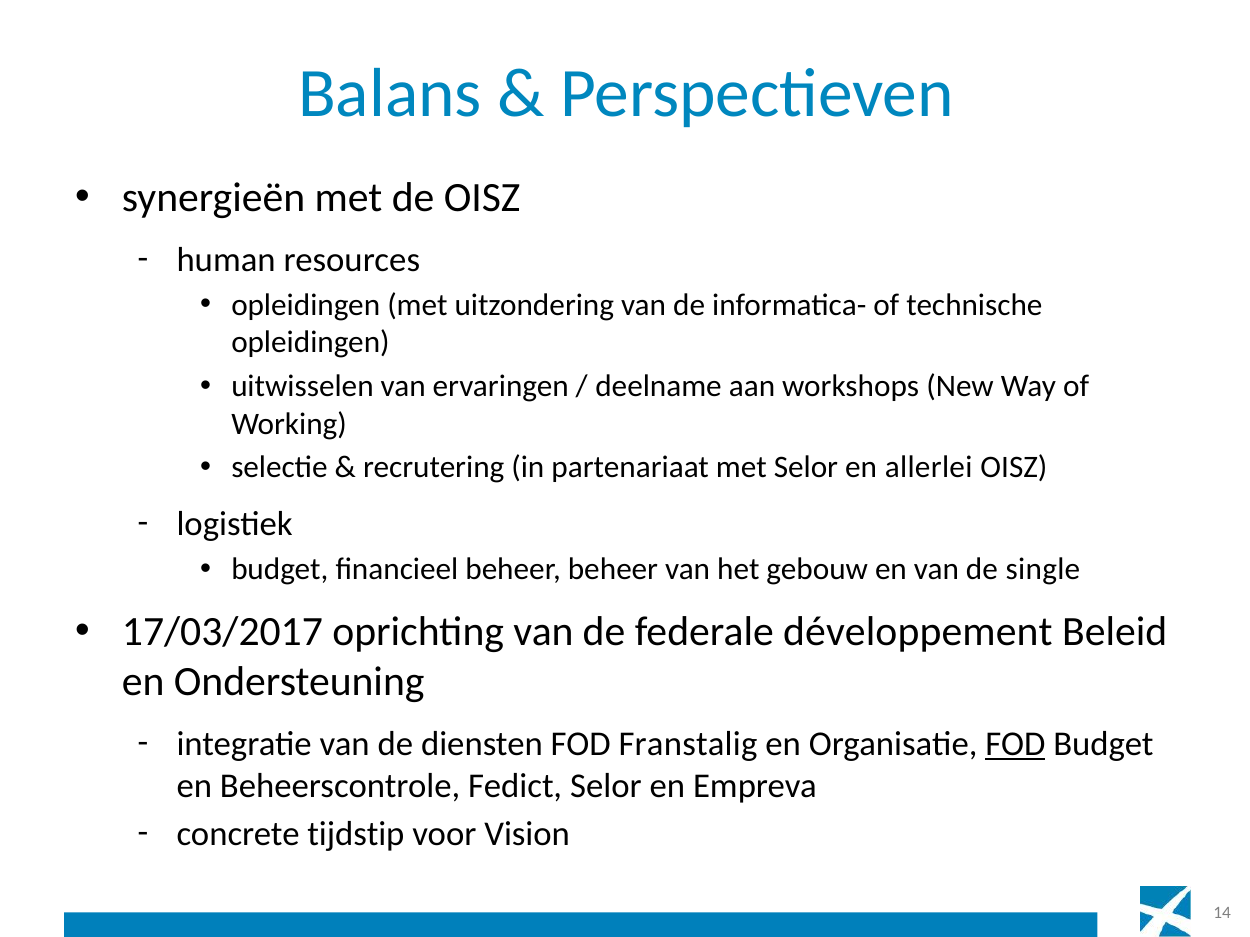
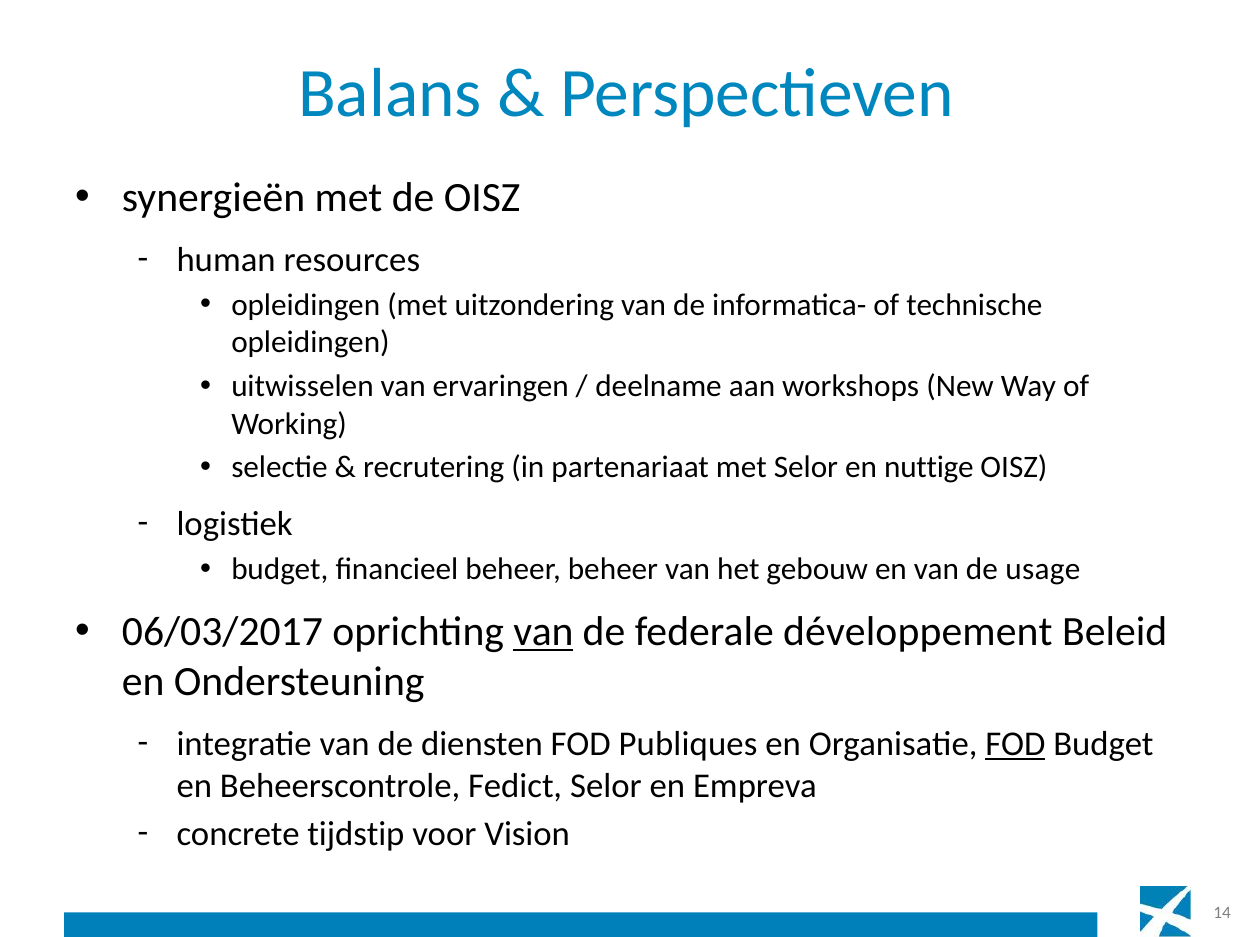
allerlei: allerlei -> nuttige (929, 468)
single: single -> usage (1043, 570)
17/03/2017: 17/03/2017 -> 06/03/2017 (222, 632)
van underline: none -> present (543, 632)
Franstalig: Franstalig -> Publiques (688, 744)
